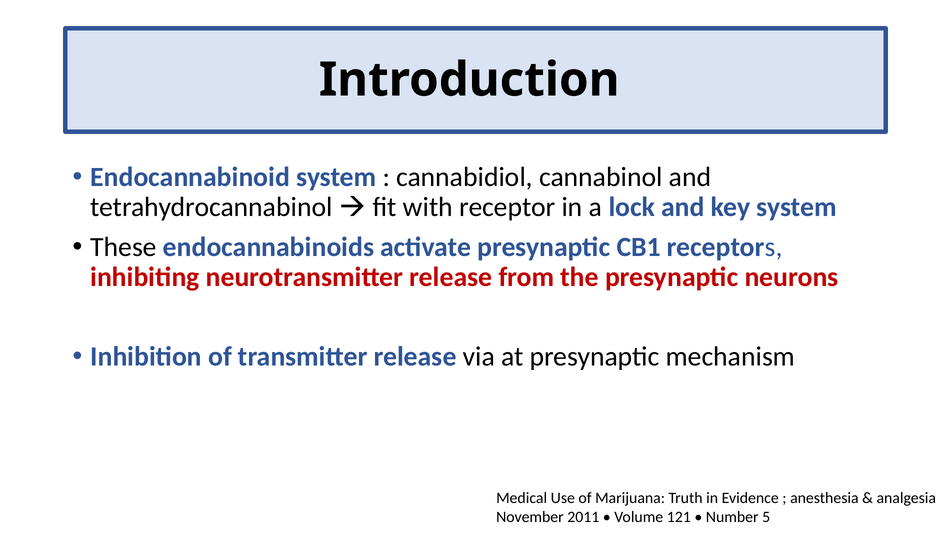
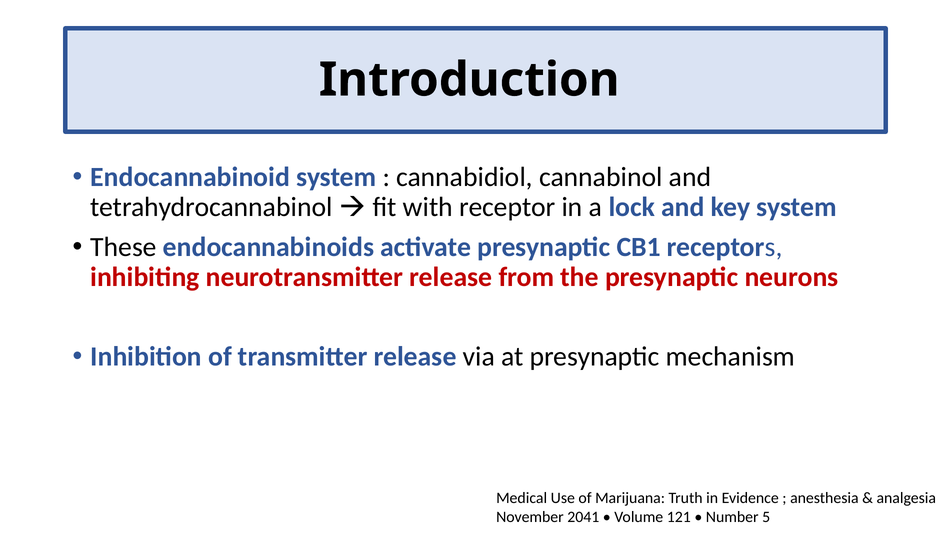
2011: 2011 -> 2041 (583, 517)
